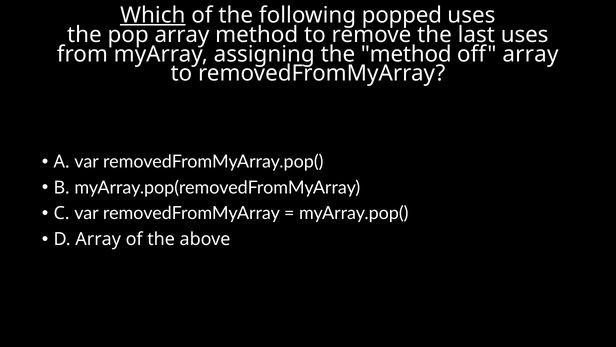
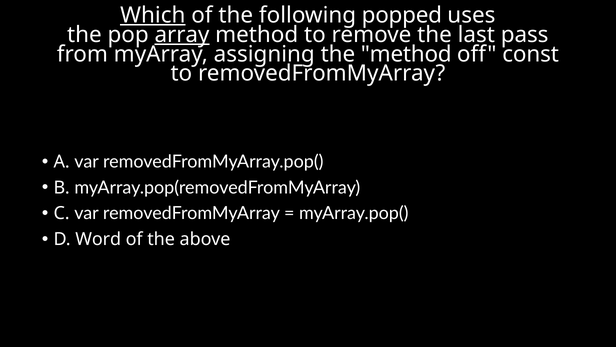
array underline: none -> present (182, 35)
last uses: uses -> pass (525, 35)
off array: array -> const (531, 54)
D Array: Array -> Word (98, 239)
